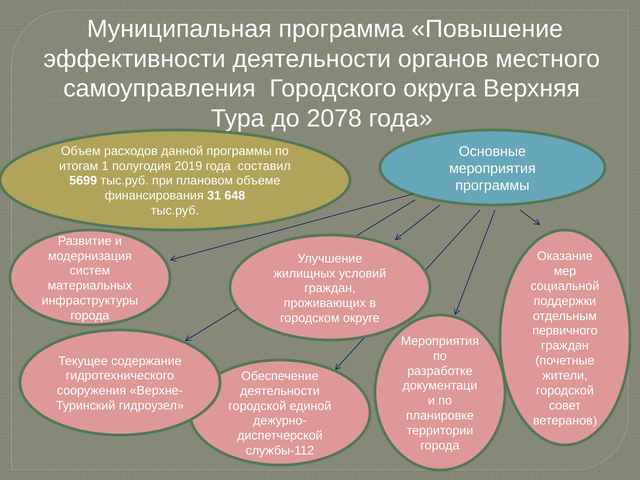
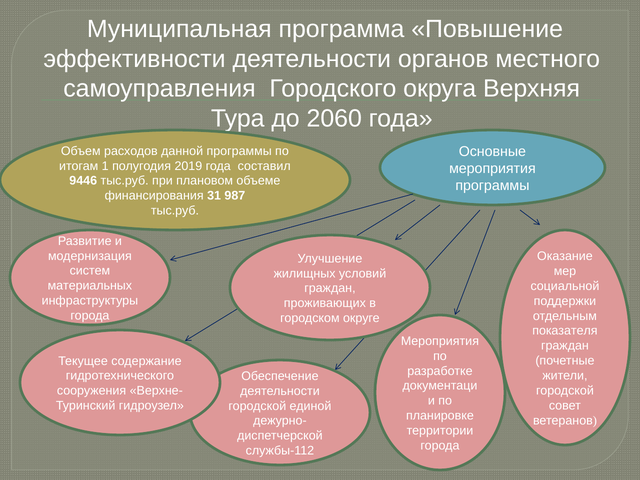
2078: 2078 -> 2060 (334, 119)
5699: 5699 -> 9446 (83, 181)
648: 648 -> 987 (235, 196)
первичного: первичного -> показателя (565, 331)
